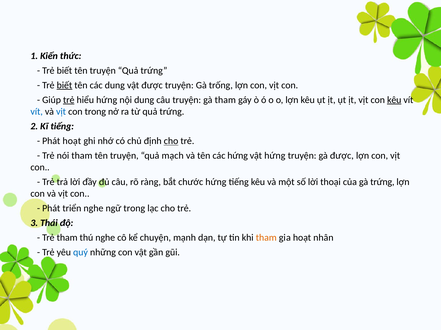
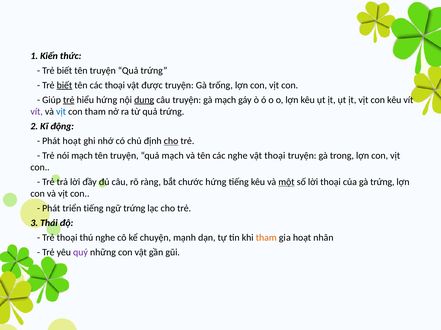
các dung: dung -> thoại (115, 85)
dung underline: none -> present (144, 100)
gà tham: tham -> mạch (225, 100)
kêu underline: present -> none (394, 100)
vít colour: blue -> purple (37, 112)
con trong: trong -> tham (95, 112)
Kĩ tiếng: tiếng -> động (62, 127)
nói tham: tham -> mạch (82, 156)
các hứng: hứng -> nghe (238, 156)
vật hứng: hứng -> thoại (275, 156)
gà được: được -> trong (342, 156)
một underline: none -> present (286, 182)
triển nghe: nghe -> tiếng (94, 209)
ngữ trong: trong -> trứng (134, 209)
Trẻ tham: tham -> thoại (67, 238)
quý colour: blue -> purple (81, 253)
